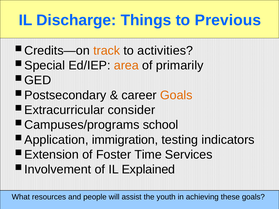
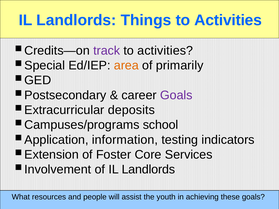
Discharge: Discharge -> Landlords (76, 20)
Things to Previous: Previous -> Activities (228, 20)
track colour: orange -> purple (107, 51)
Goals colour: orange -> purple (176, 95)
consider: consider -> deposits (131, 110)
immigration: immigration -> information (125, 140)
Time: Time -> Core (148, 155)
of IL Explained: Explained -> Landlords (148, 170)
